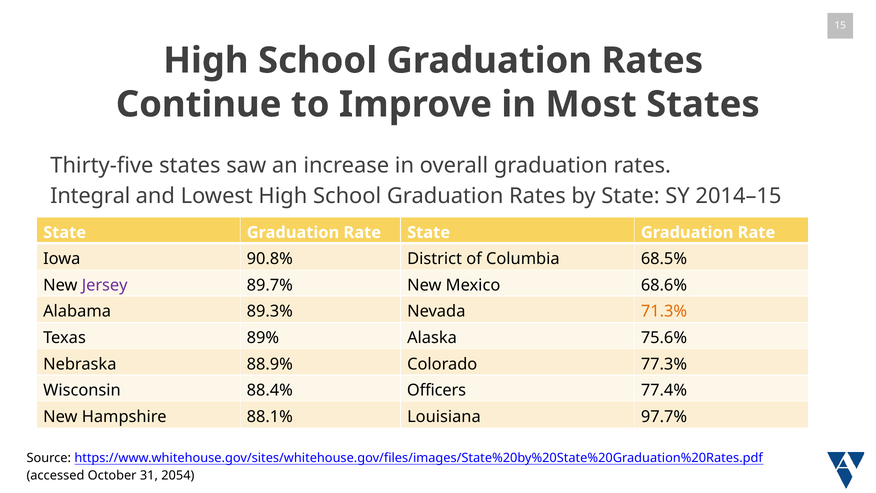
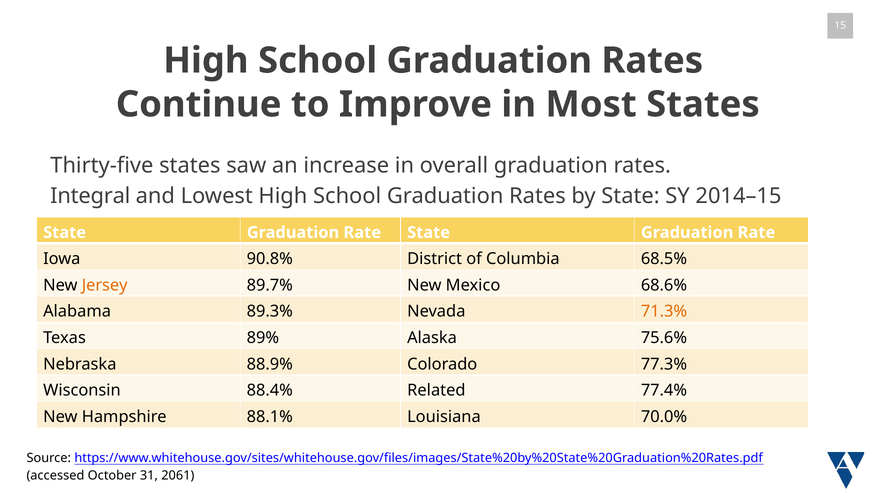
Jersey colour: purple -> orange (105, 285)
Officers: Officers -> Related (436, 390)
97.7%: 97.7% -> 70.0% (664, 417)
2054: 2054 -> 2061 (178, 475)
